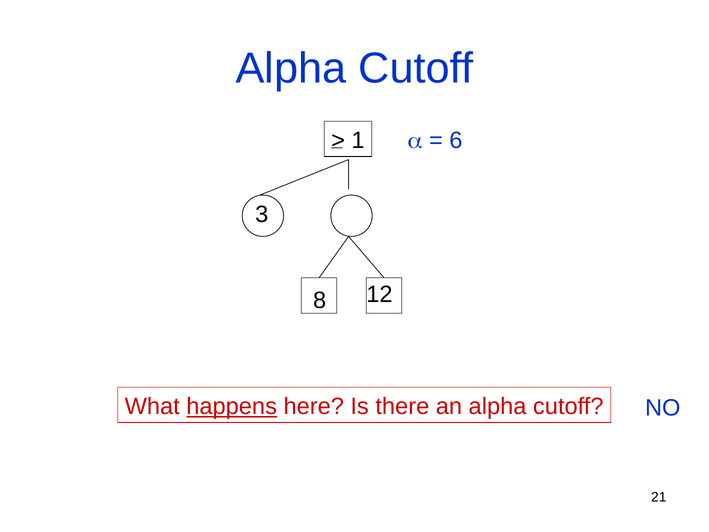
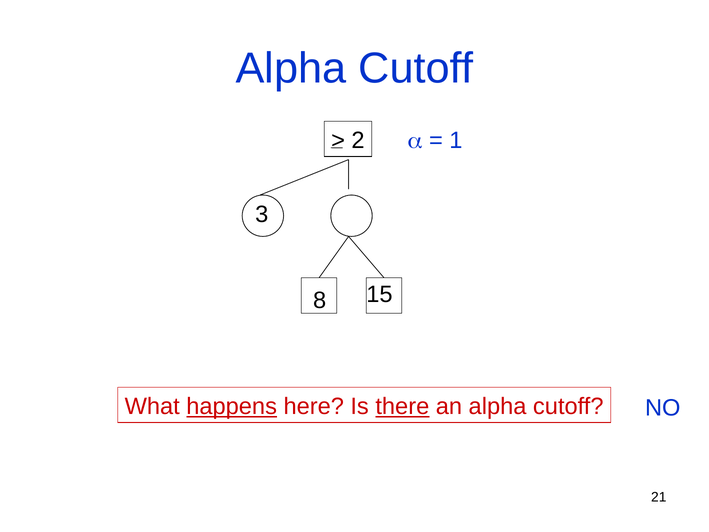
1: 1 -> 2 (358, 141)
6: 6 -> 1 (456, 140)
12: 12 -> 15 (379, 294)
there underline: none -> present (402, 406)
